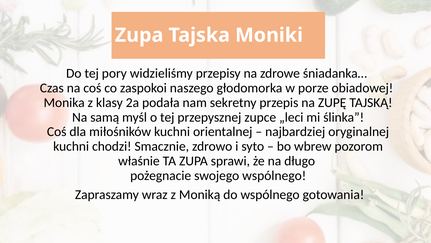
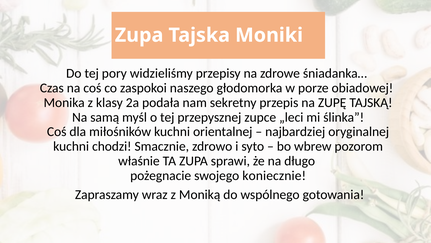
swojego wspólnego: wspólnego -> koniecznie (274, 175)
